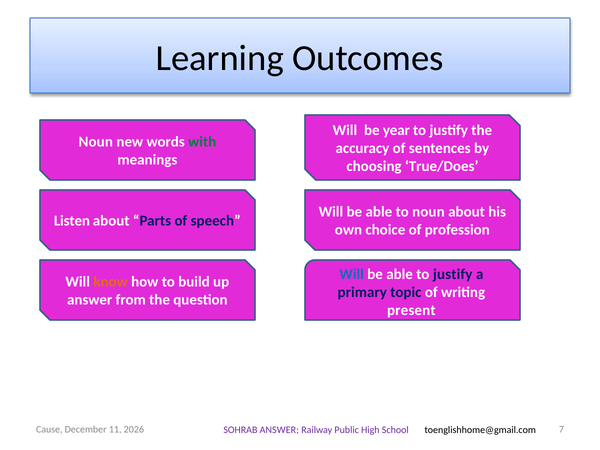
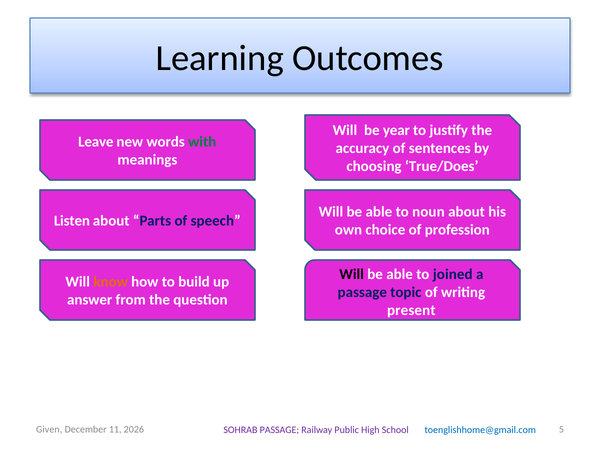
Noun: Noun -> Leave (96, 142)
Will colour: blue -> black (352, 274)
able to justify: justify -> joined (453, 274)
primary: primary -> passage (362, 292)
Cause: Cause -> Given (49, 430)
7: 7 -> 5 (562, 430)
SOHRAB ANSWER: ANSWER -> PASSAGE (279, 430)
toenglishhome@gmail.com colour: black -> blue (480, 430)
